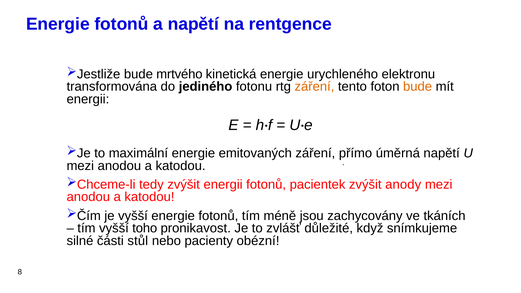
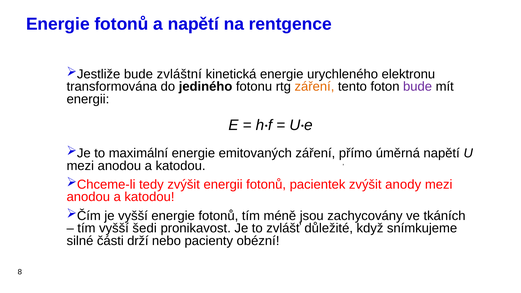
mrtvého: mrtvého -> zvláštní (179, 74)
bude colour: orange -> purple (418, 87)
toho: toho -> šedi (145, 228)
stůl: stůl -> drží (138, 241)
